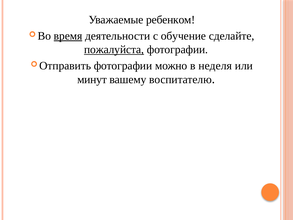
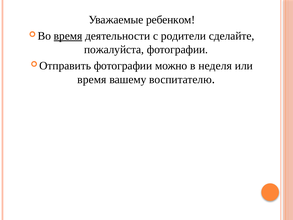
обучение: обучение -> родители (183, 36)
пожалуйста underline: present -> none (114, 50)
минут: минут -> время (92, 79)
